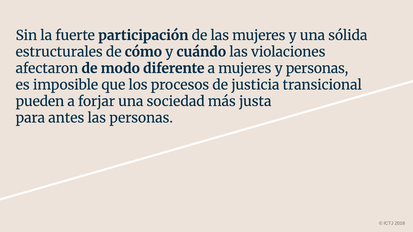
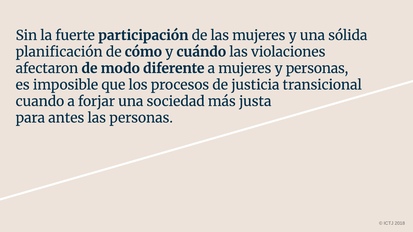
estructurales: estructurales -> planificación (59, 52)
pueden: pueden -> cuando (40, 102)
